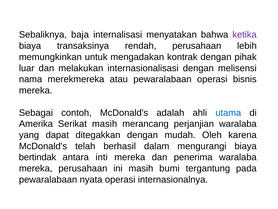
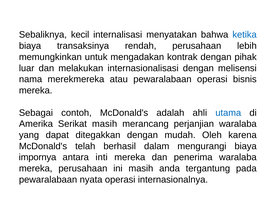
baja: baja -> kecil (80, 35)
ketika colour: purple -> blue (245, 35)
bertindak: bertindak -> impornya (38, 157)
bumi: bumi -> anda (170, 168)
